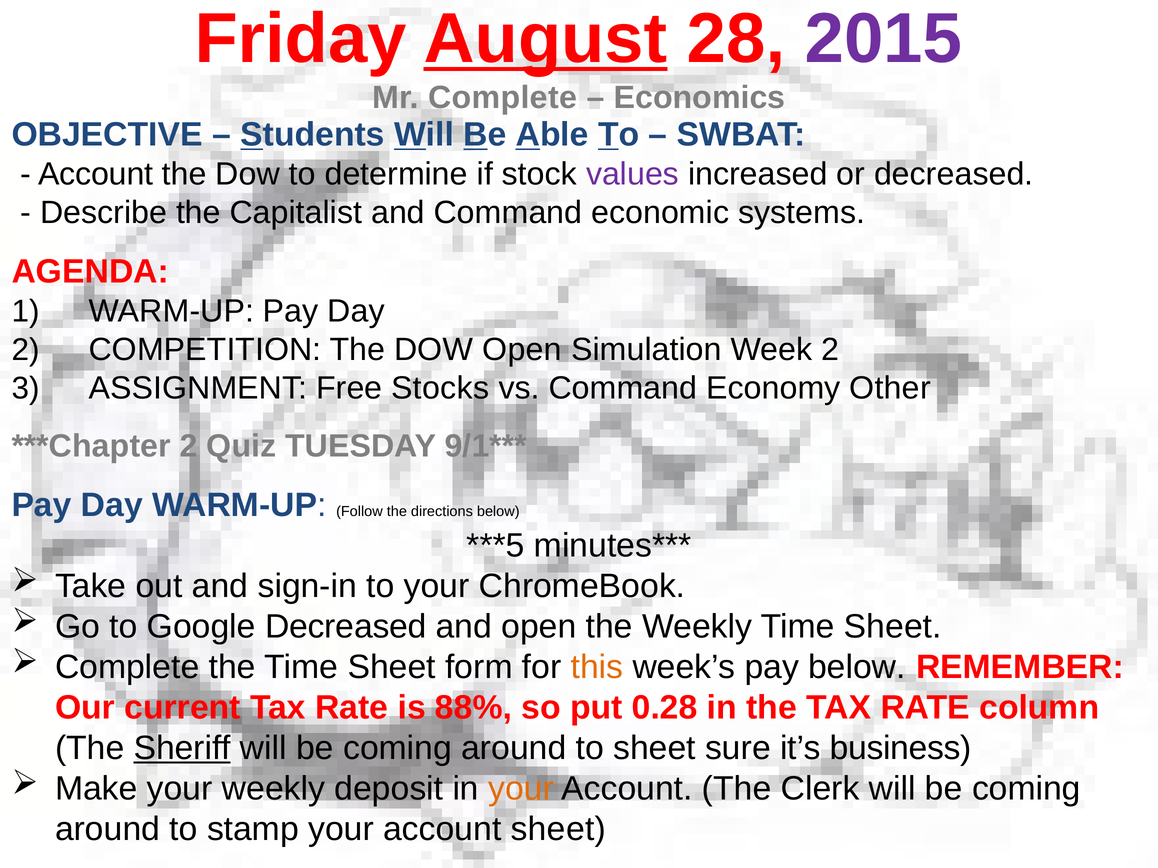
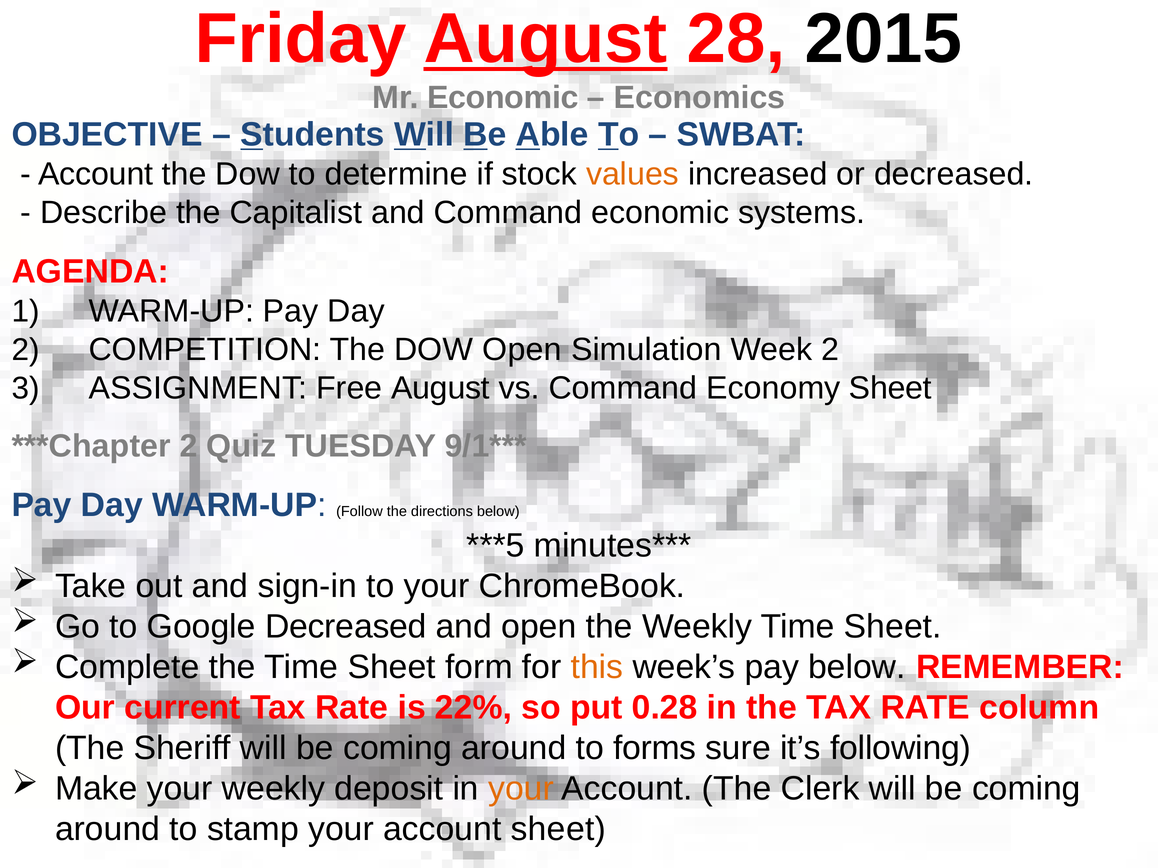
2015 colour: purple -> black (883, 39)
Mr Complete: Complete -> Economic (503, 98)
values colour: purple -> orange (633, 174)
Free Stocks: Stocks -> August (441, 388)
Economy Other: Other -> Sheet (890, 388)
88%: 88% -> 22% (473, 708)
Sheriff underline: present -> none (182, 748)
to sheet: sheet -> forms (655, 748)
business: business -> following (901, 748)
